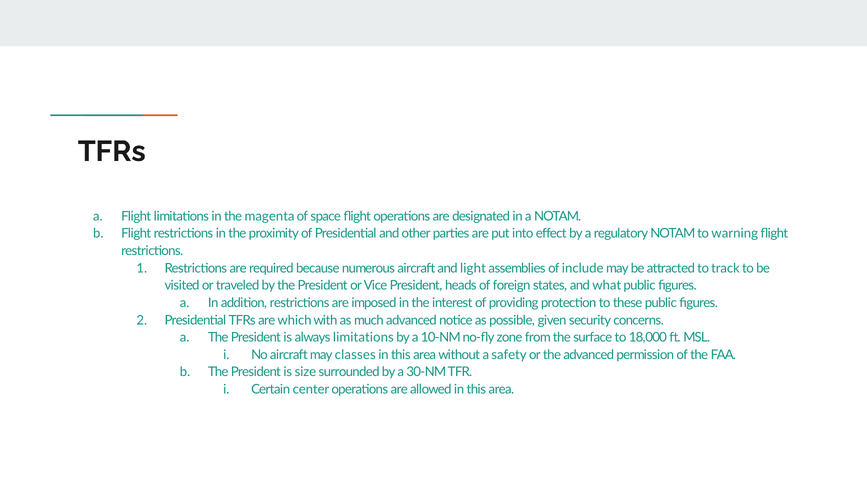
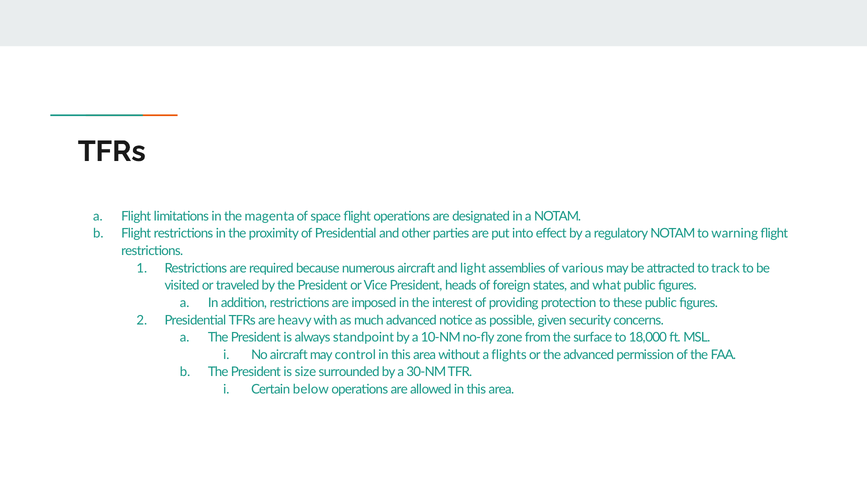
include: include -> various (583, 268)
which: which -> heavy (295, 320)
always limitations: limitations -> standpoint (364, 337)
classes: classes -> control (355, 355)
safety: safety -> flights (509, 355)
center: center -> below (311, 389)
